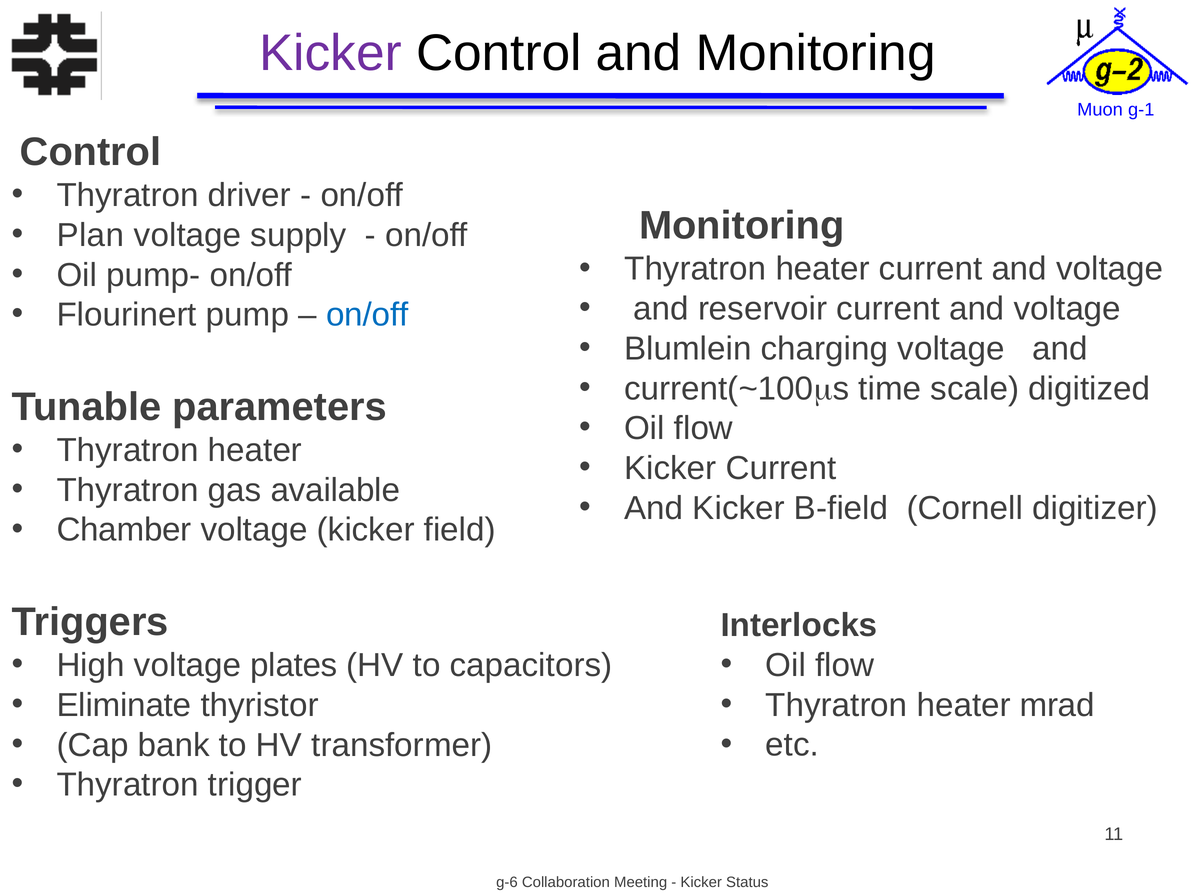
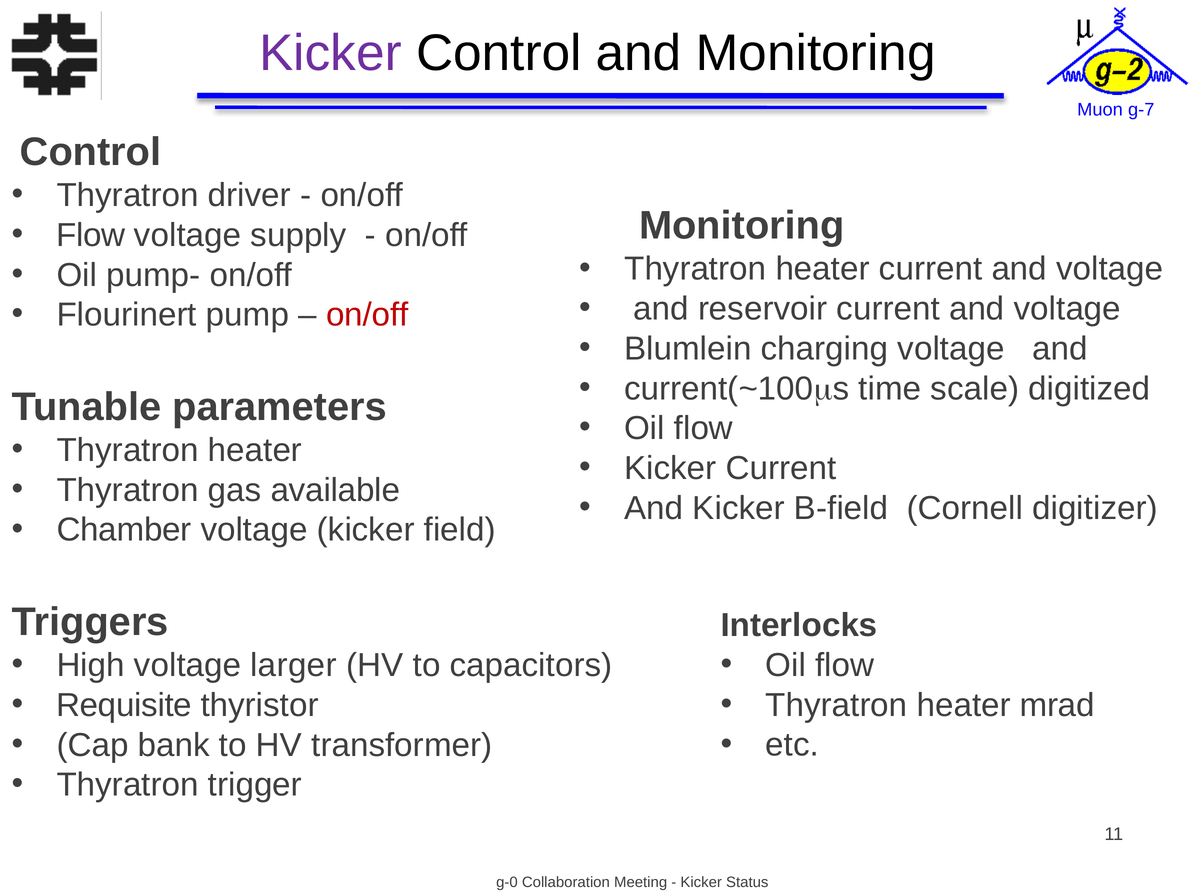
g-1: g-1 -> g-7 (1141, 110)
Plan: Plan -> Flow (91, 235)
on/off colour: blue -> red (367, 315)
plates: plates -> larger (294, 666)
Eliminate: Eliminate -> Requisite (124, 705)
g-6: g-6 -> g-0 (507, 882)
